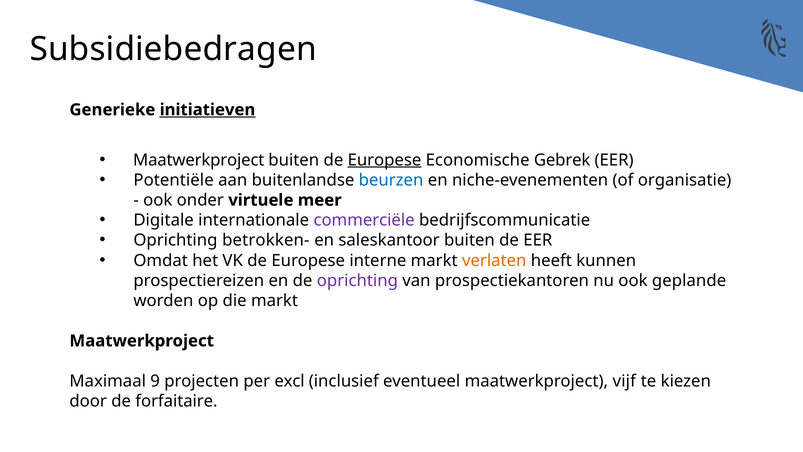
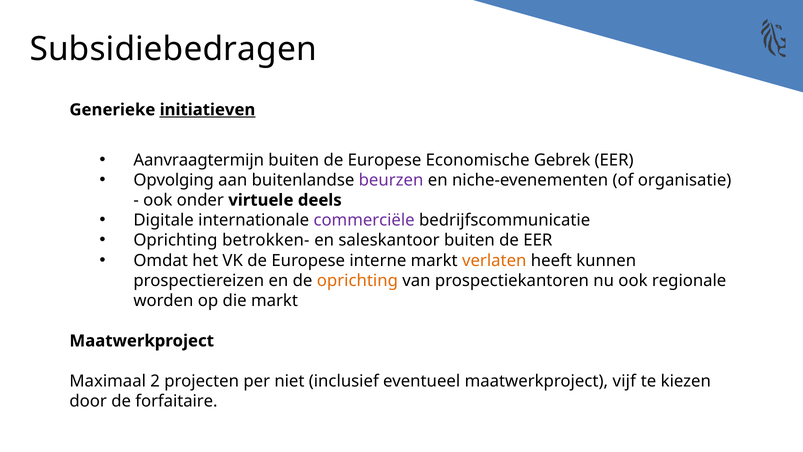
Maatwerkproject: Maatwerkproject -> Aanvraagtermijn (199, 160)
Europese underline: present -> none (384, 160)
Potentiële: Potentiële -> Opvolging (174, 180)
beurzen colour: blue -> purple (391, 180)
meer: meer -> deels (320, 200)
oprichting colour: purple -> orange (357, 280)
geplande: geplande -> regionale (689, 280)
9: 9 -> 2 (155, 381)
excl: excl -> niet (289, 381)
